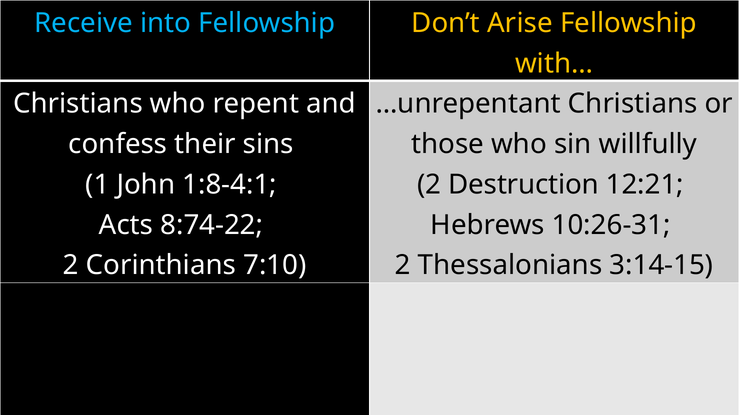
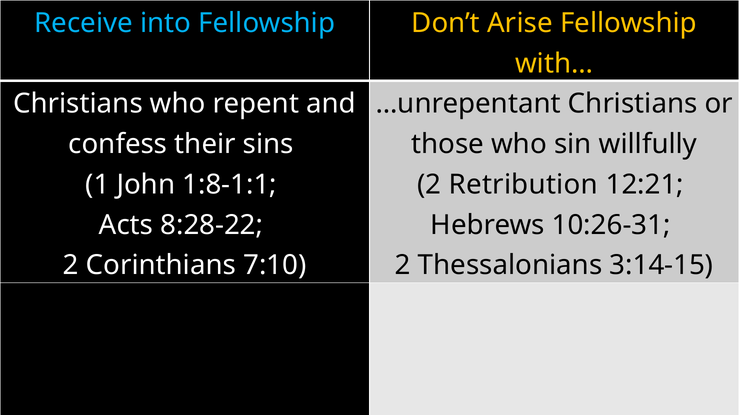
1:8-4:1: 1:8-4:1 -> 1:8-1:1 (230, 185)
Destruction: Destruction -> Retribution (523, 185)
8:74-22: 8:74-22 -> 8:28-22 (212, 225)
